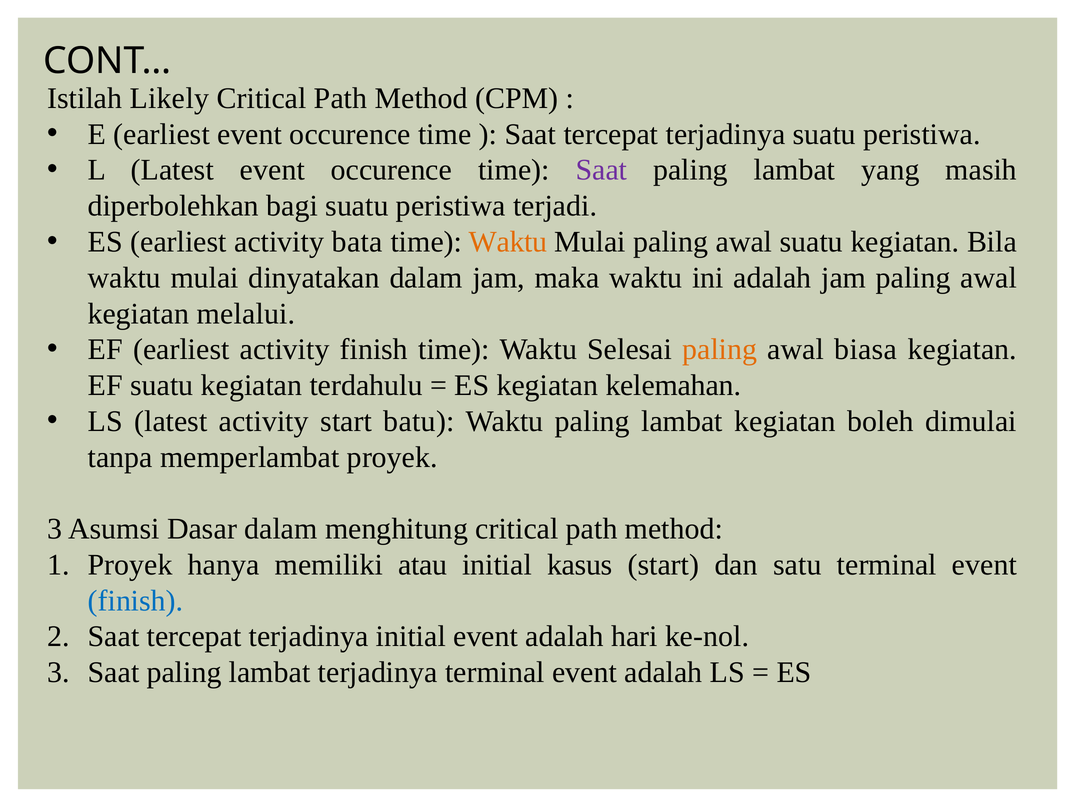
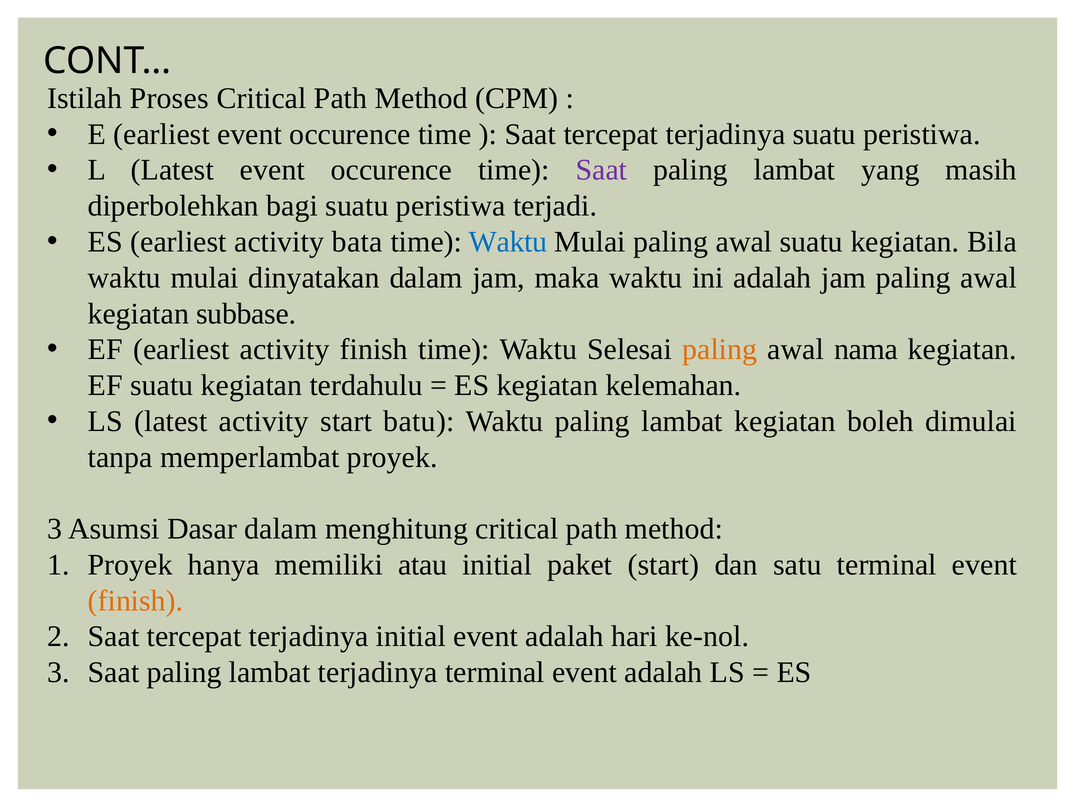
Likely: Likely -> Proses (169, 98)
Waktu colour: orange -> blue (508, 242)
melalui: melalui -> subbase (246, 314)
biasa: biasa -> nama (866, 350)
kasus: kasus -> paket (580, 565)
finish colour: blue -> orange (136, 601)
